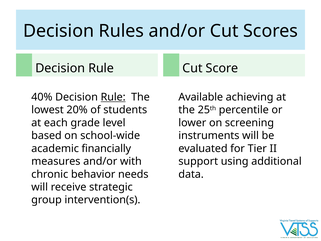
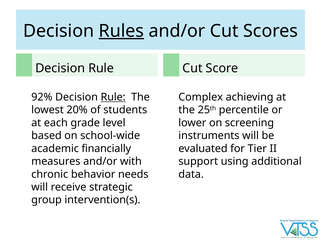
Rules underline: none -> present (121, 31)
40%: 40% -> 92% (42, 97)
Available: Available -> Complex (201, 97)
